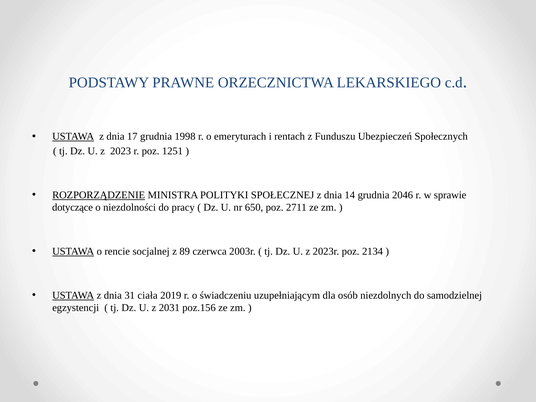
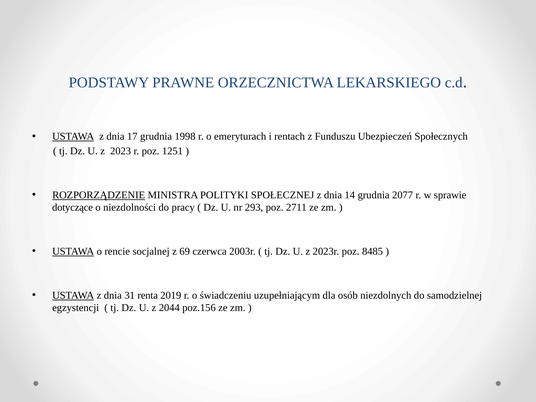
2046: 2046 -> 2077 (403, 195)
650: 650 -> 293 (254, 208)
89: 89 -> 69 (185, 251)
2134: 2134 -> 8485 (373, 251)
ciała: ciała -> renta (148, 295)
2031: 2031 -> 2044 (169, 308)
